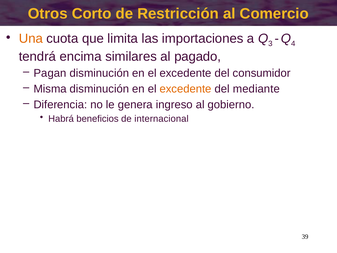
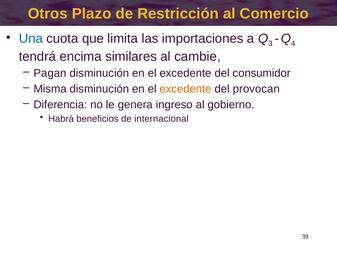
Corto: Corto -> Plazo (92, 14)
Una colour: orange -> blue (31, 39)
pagado: pagado -> cambie (197, 56)
mediante: mediante -> provocan (256, 89)
